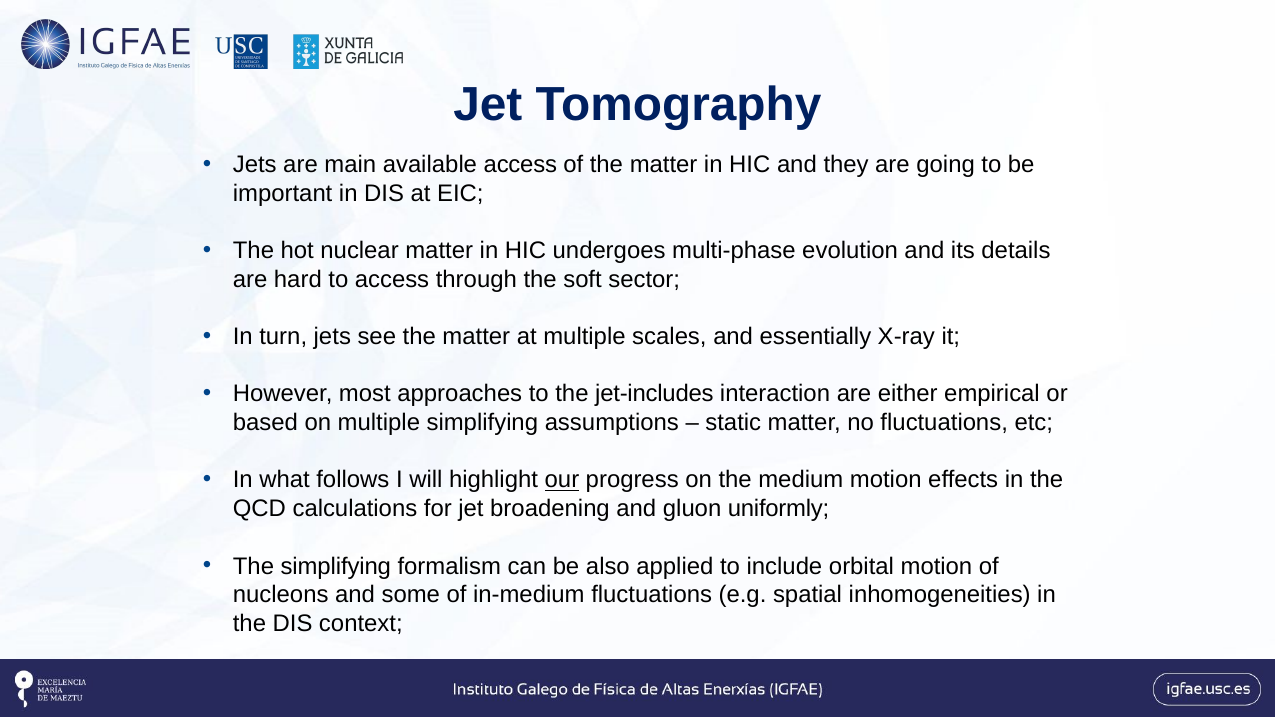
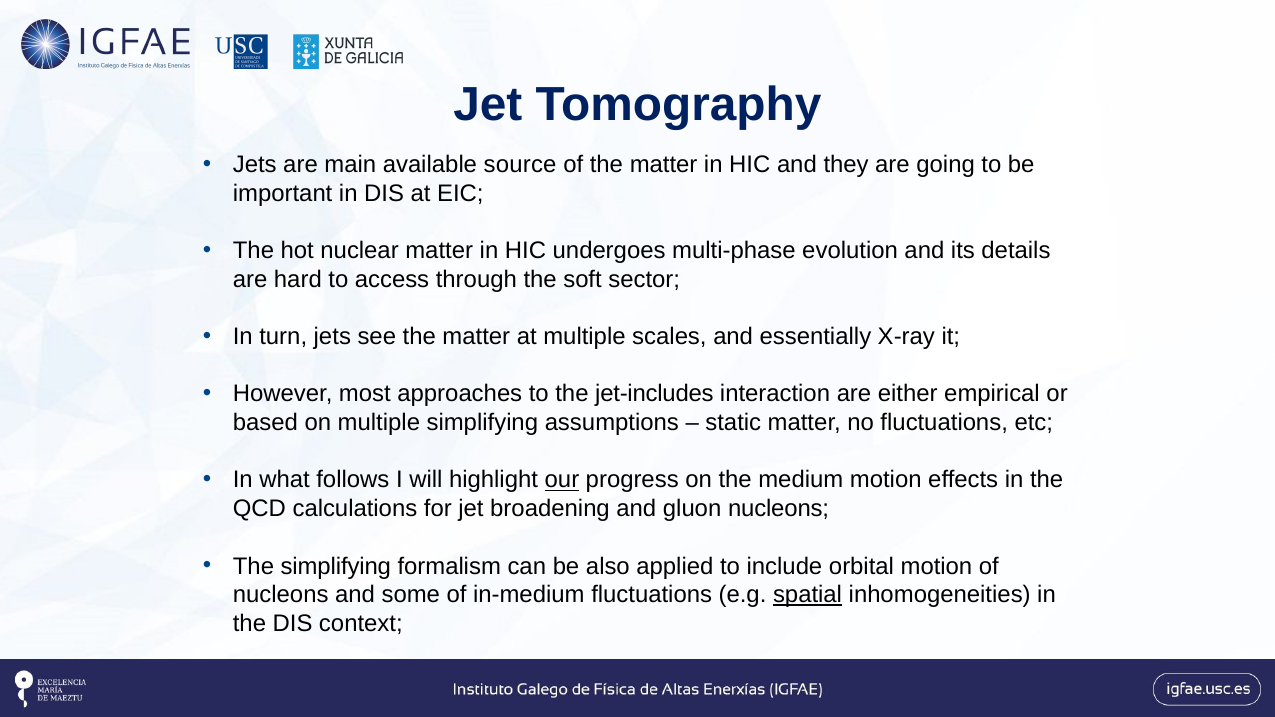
available access: access -> source (520, 165)
gluon uniformly: uniformly -> nucleons (779, 509)
spatial underline: none -> present (808, 595)
